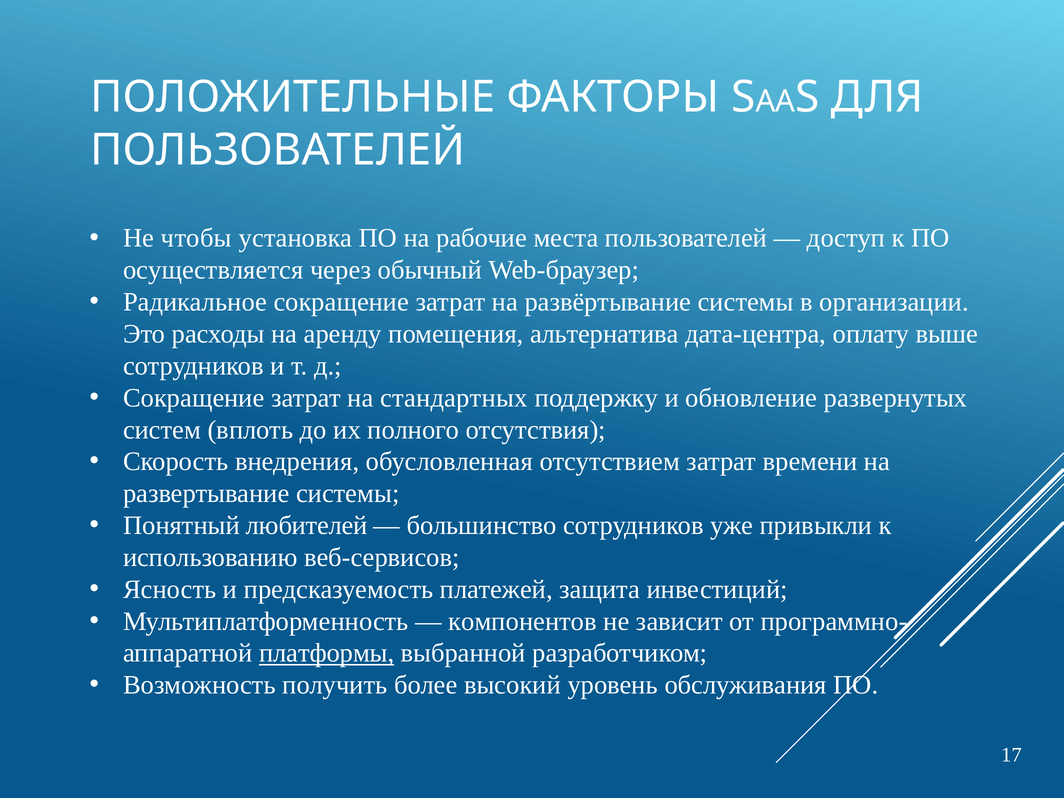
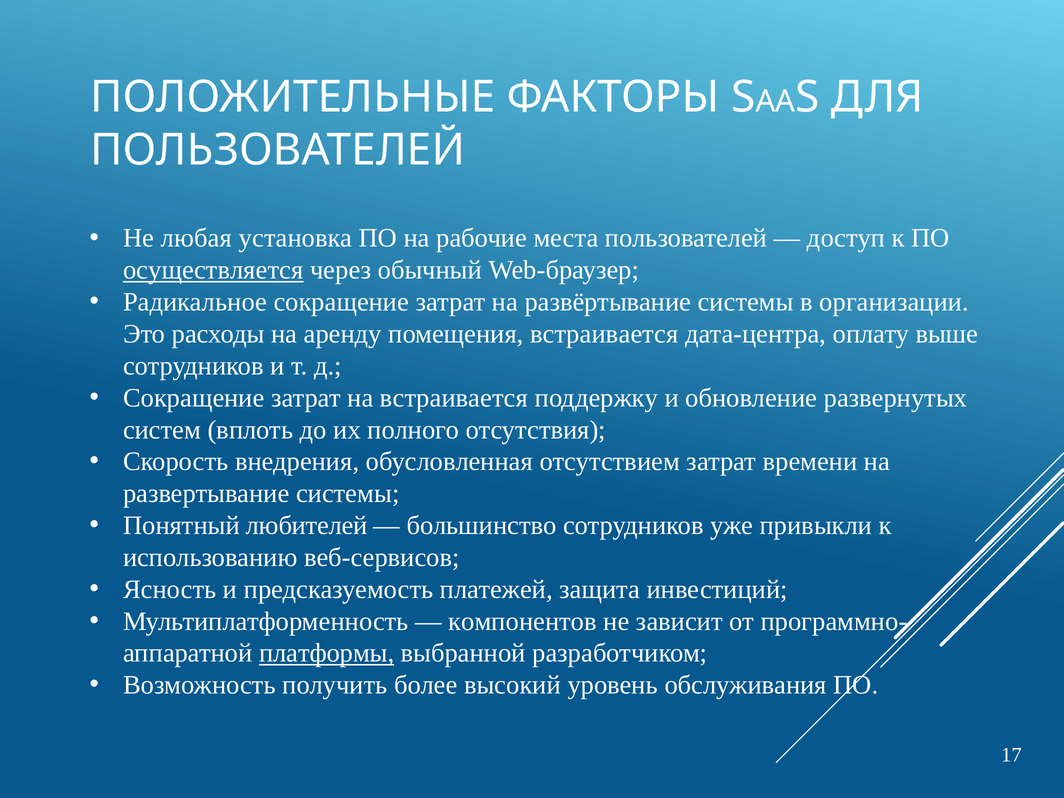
чтобы: чтобы -> любая (196, 238)
осуществляется underline: none -> present (213, 270)
помещения альтернатива: альтернатива -> встраивается (604, 334)
на стандартных: стандартных -> встраивается (454, 398)
